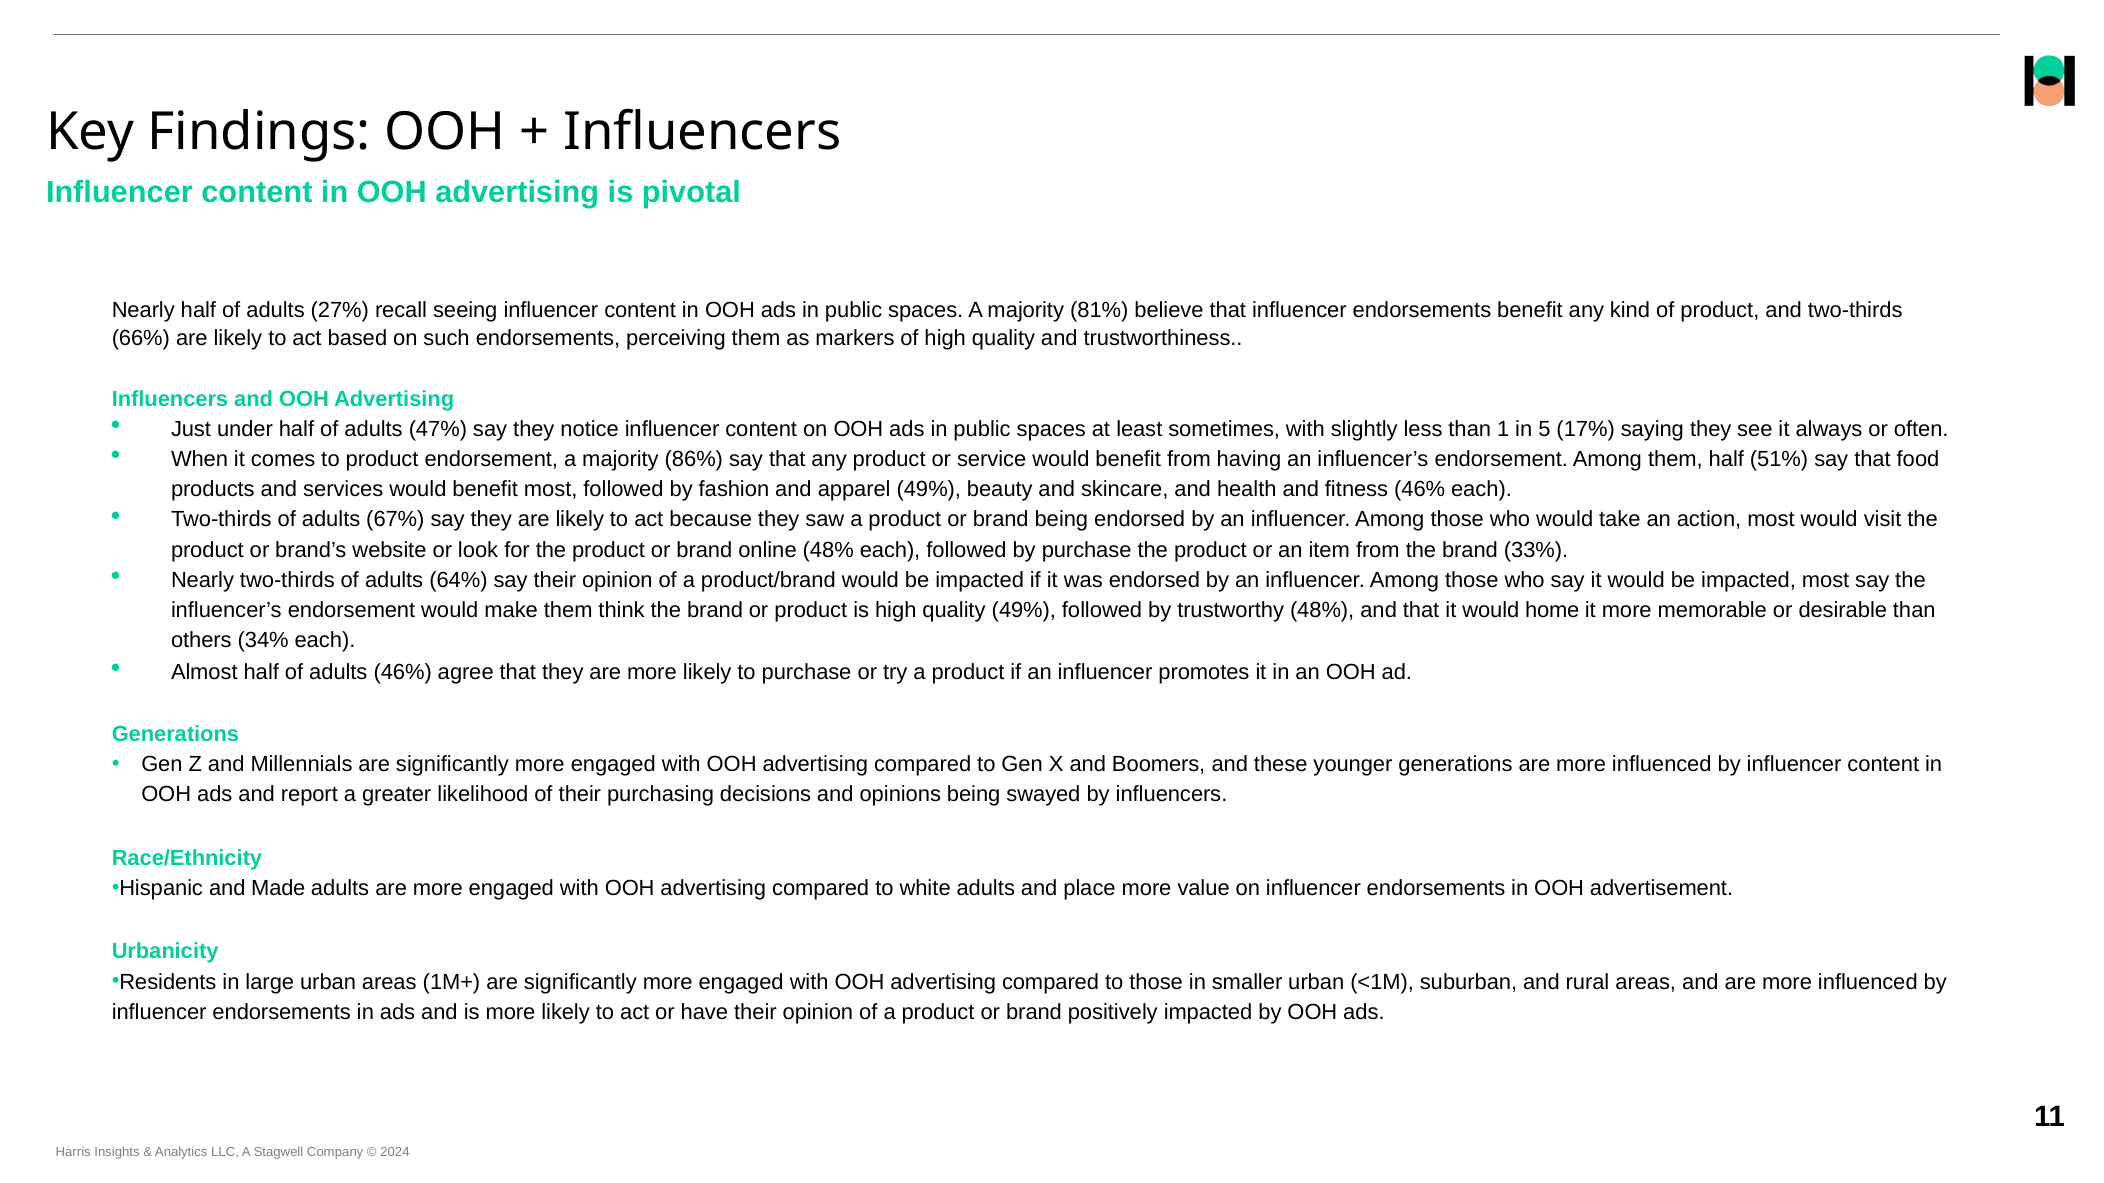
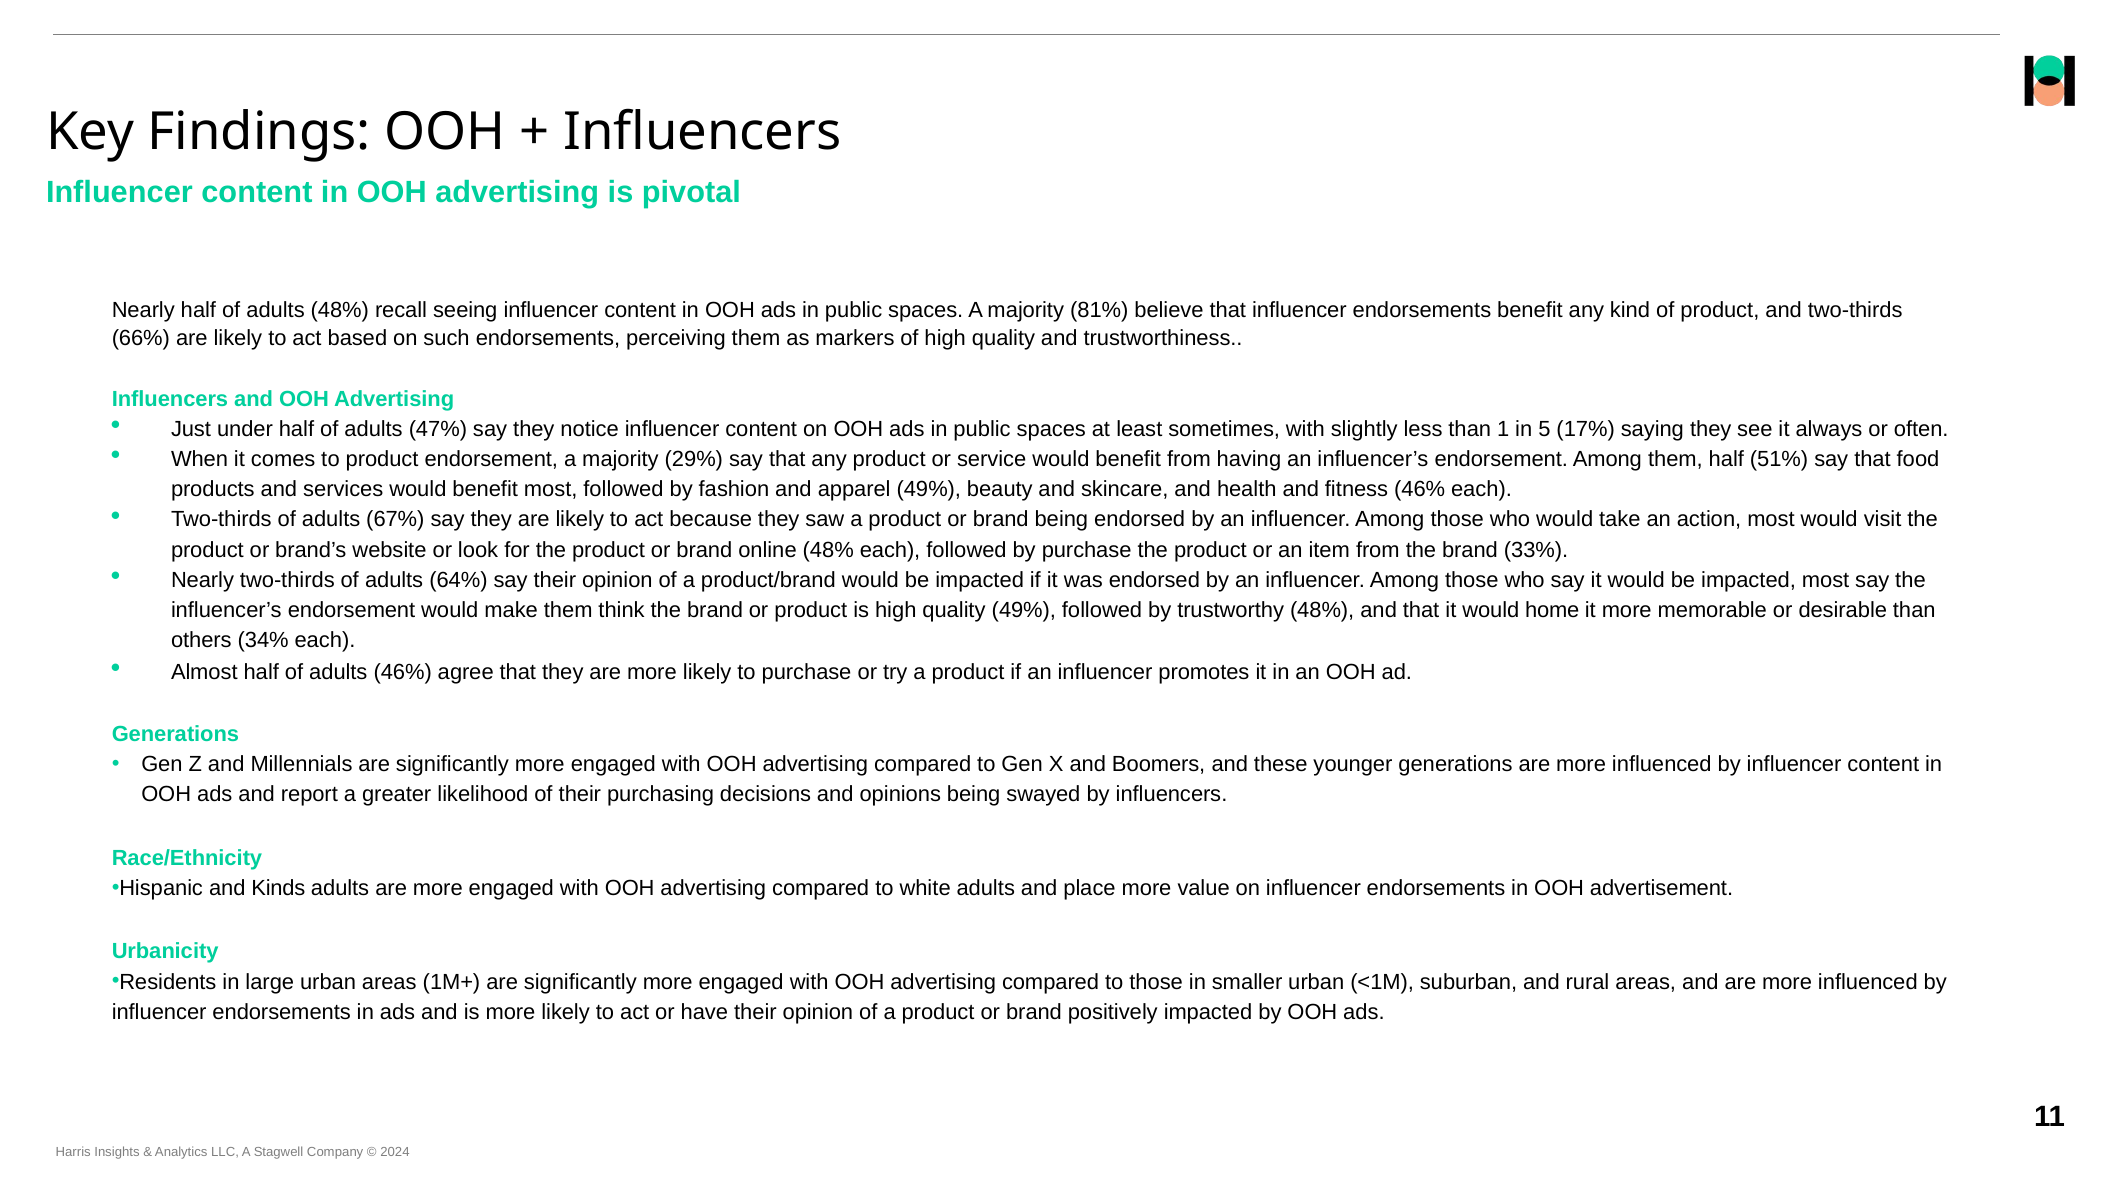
adults 27%: 27% -> 48% (340, 310)
86%: 86% -> 29% (694, 459)
Made: Made -> Kinds (278, 889)
